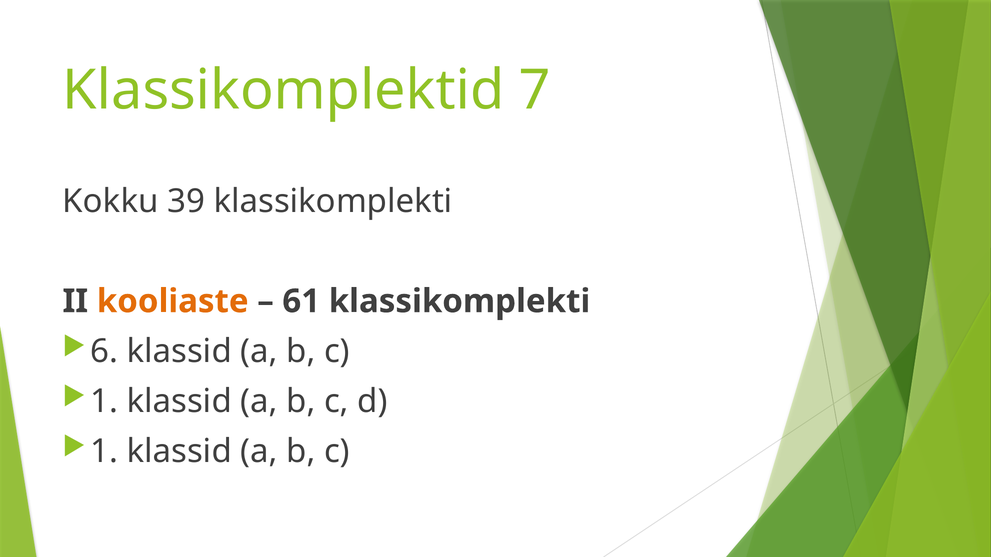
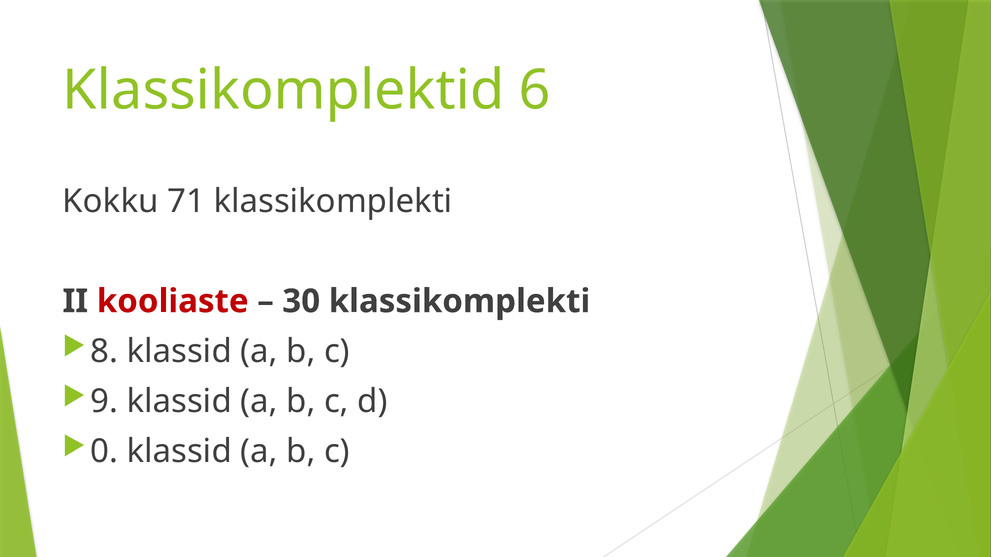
7: 7 -> 6 (535, 91)
39: 39 -> 71 (186, 202)
kooliaste colour: orange -> red (173, 302)
61: 61 -> 30 (301, 302)
6: 6 -> 8 (104, 352)
1: 1 -> 9 (104, 402)
1: 1 -> 0 (104, 452)
